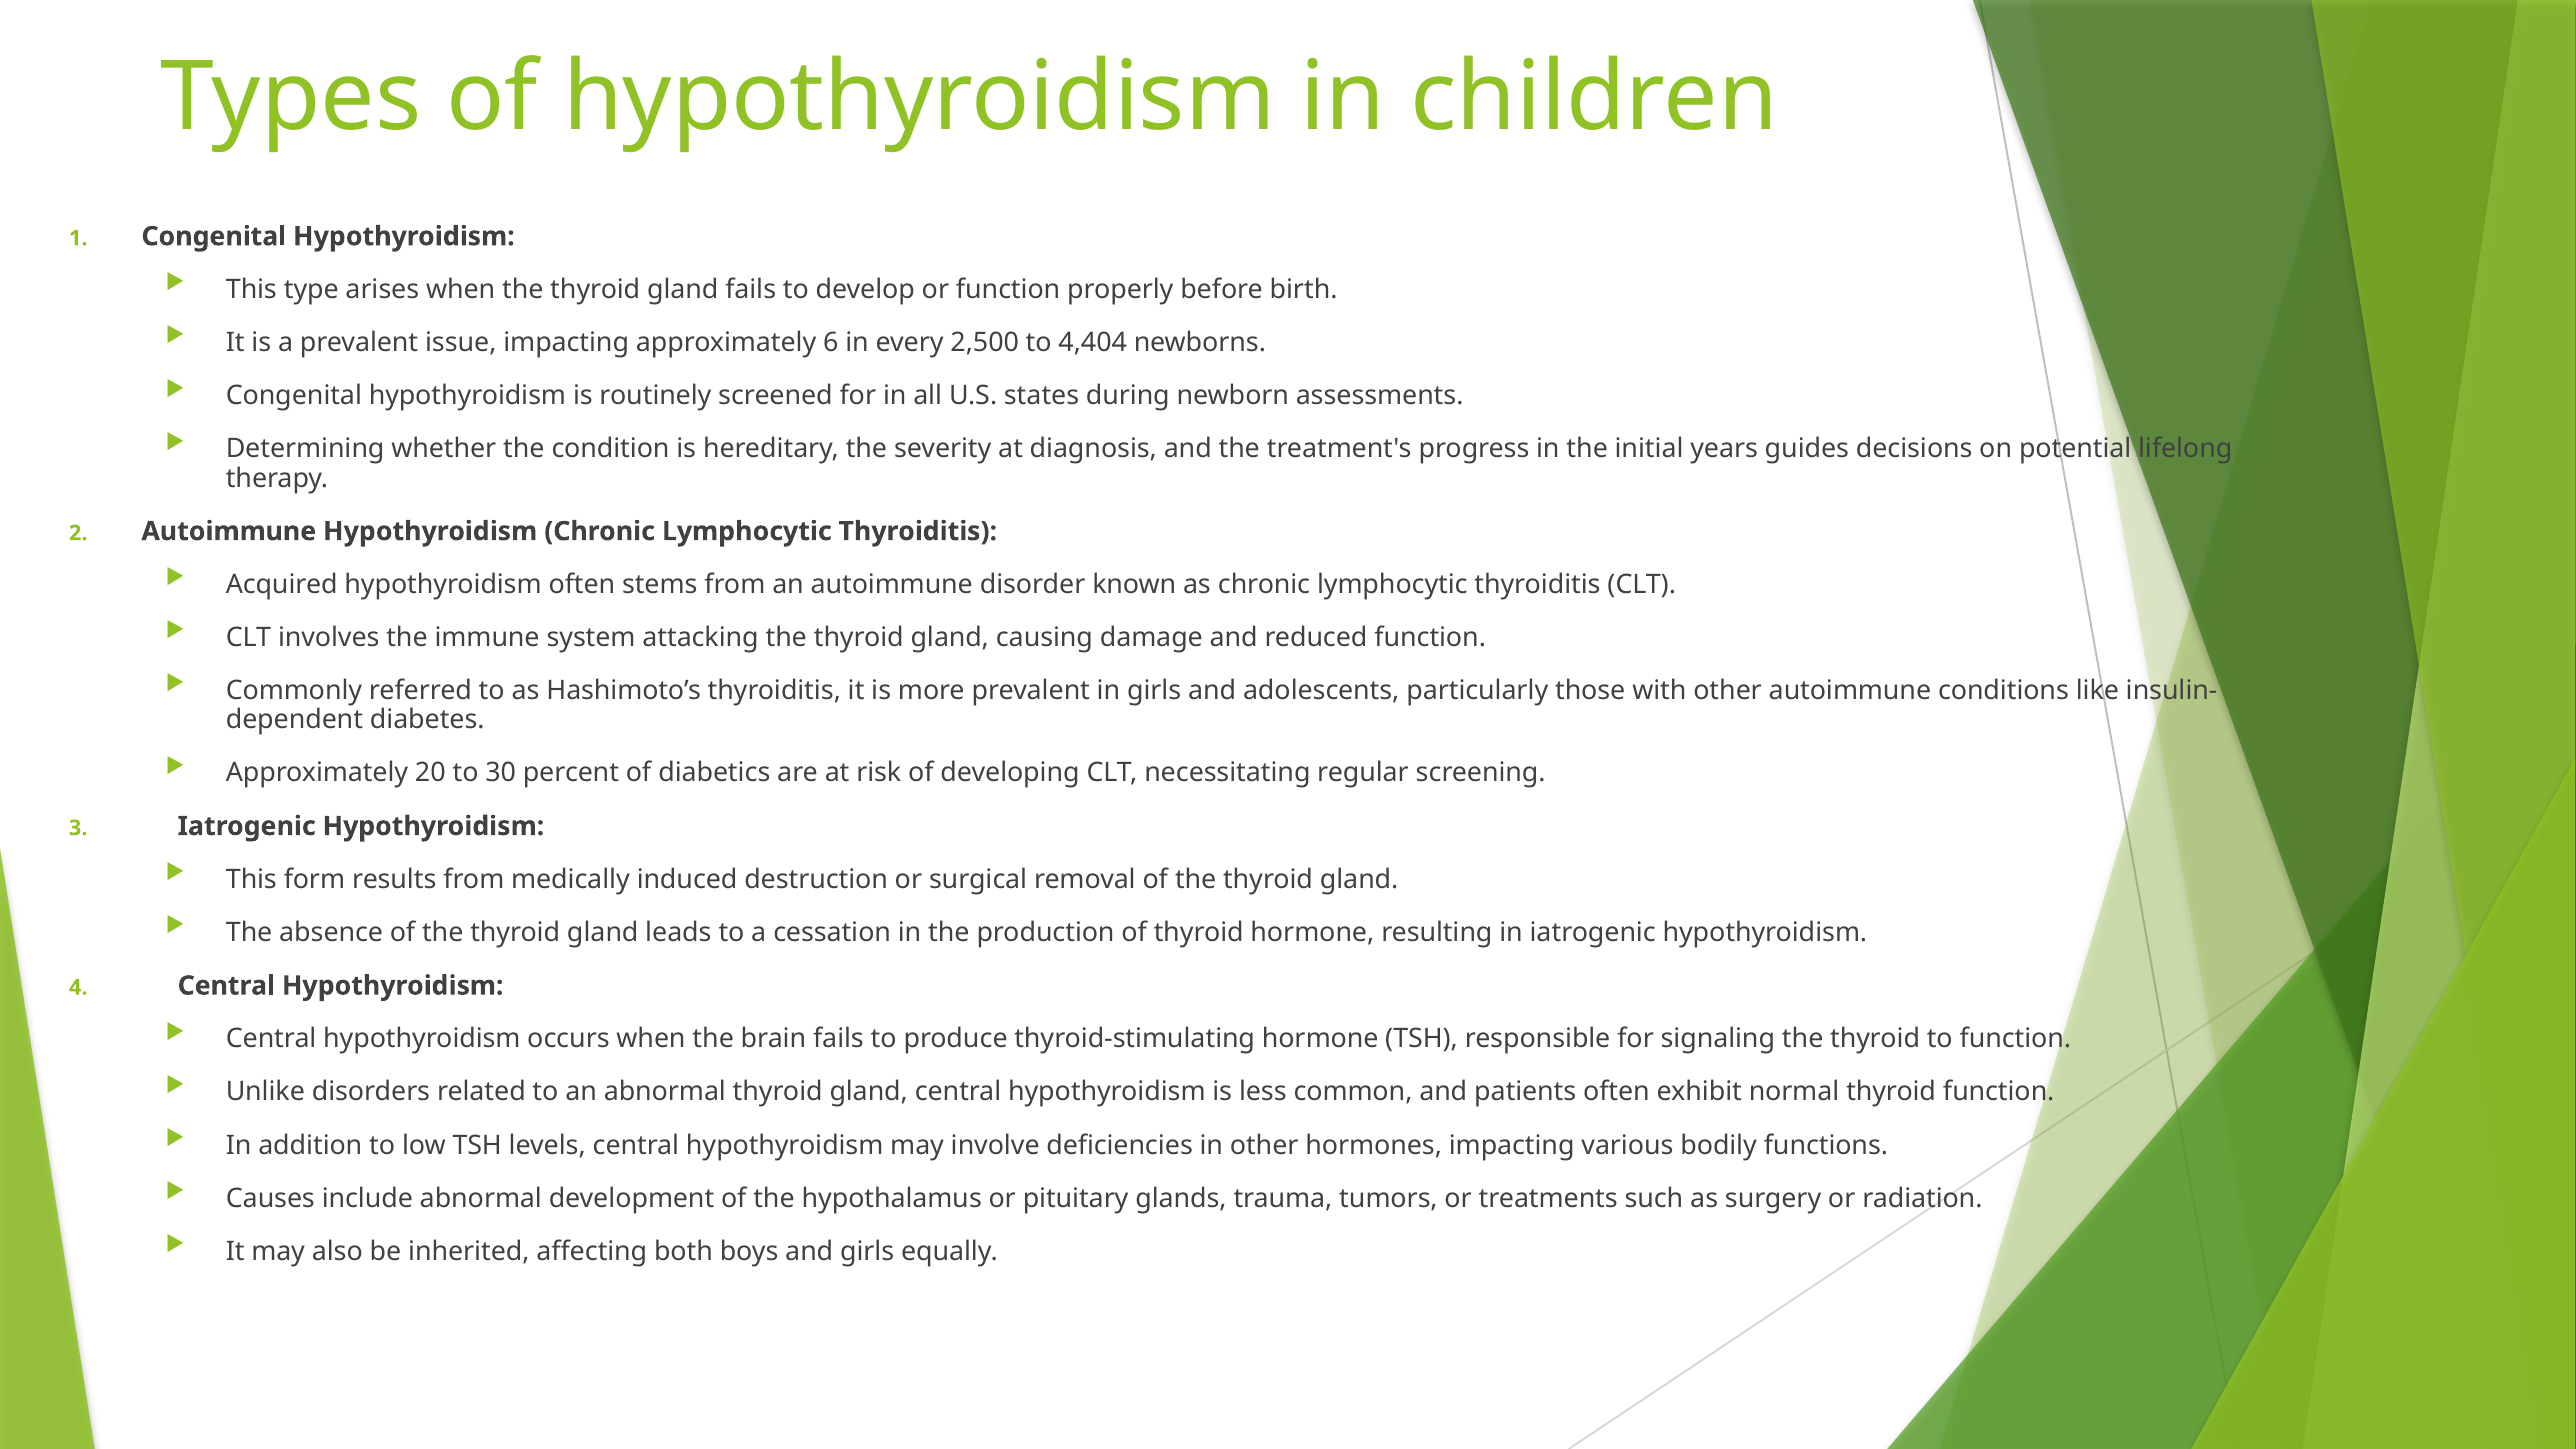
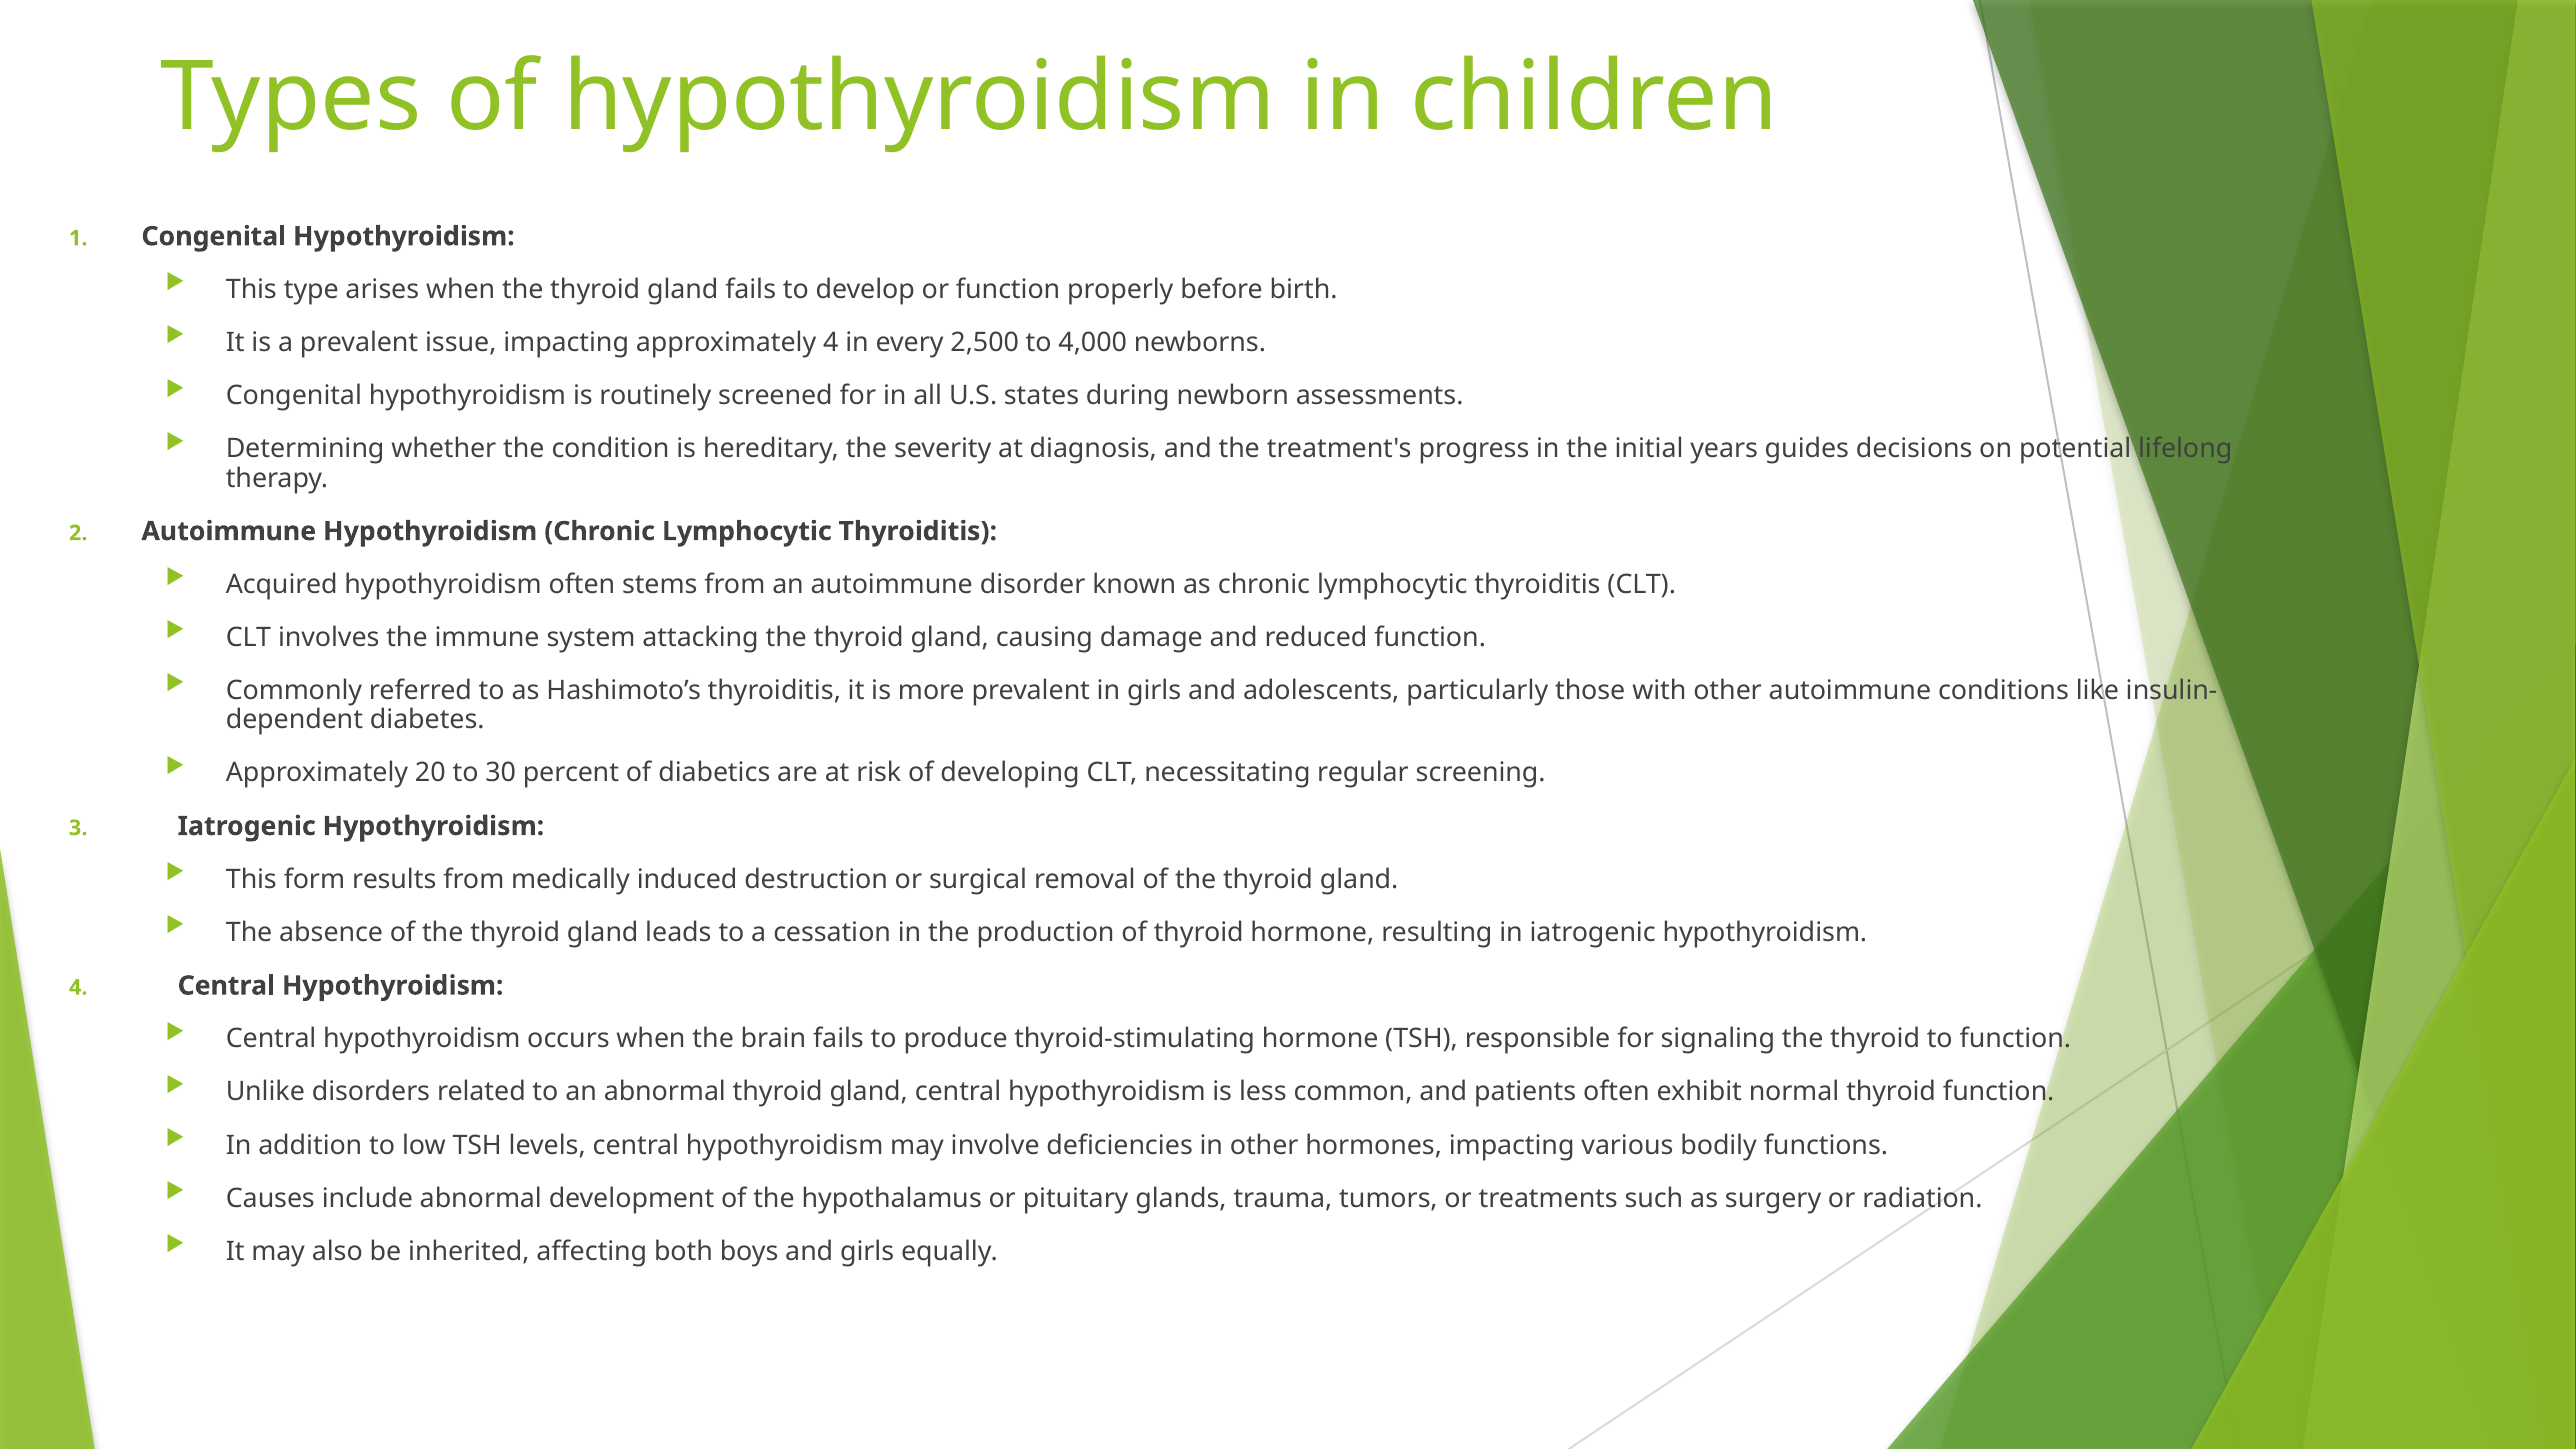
approximately 6: 6 -> 4 (831, 343)
4,404: 4,404 -> 4,000 (1093, 343)
